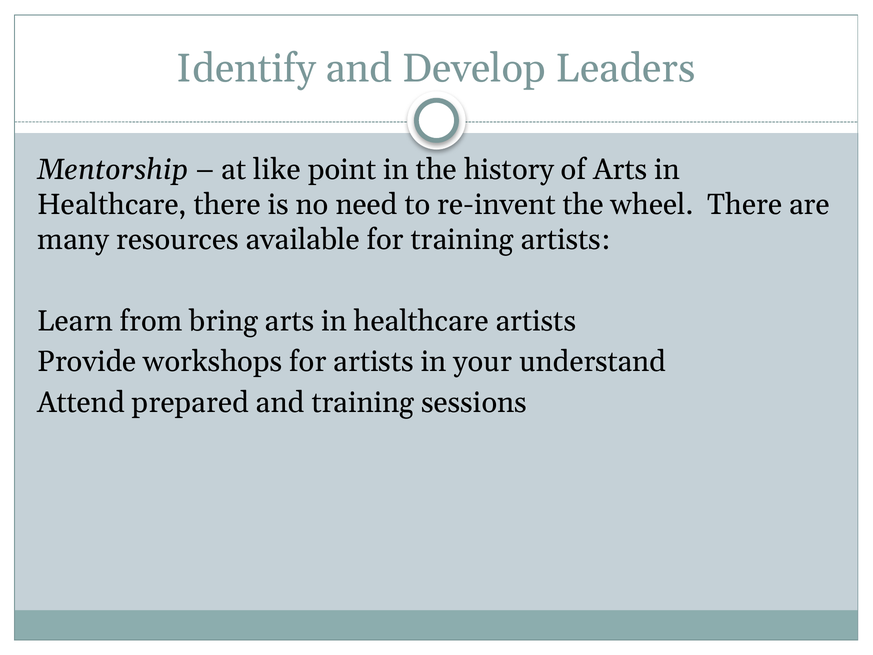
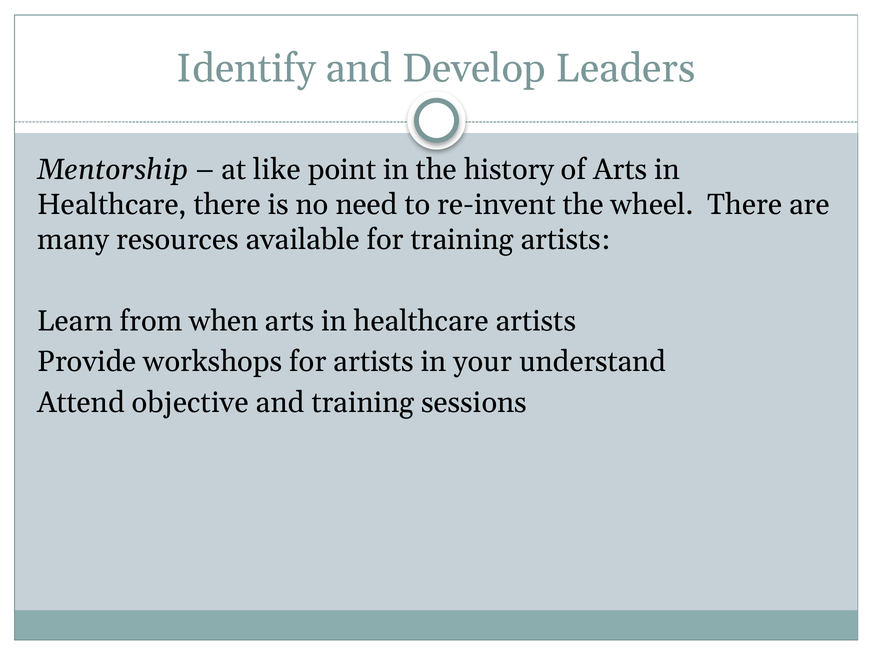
bring: bring -> when (224, 321)
prepared: prepared -> objective (190, 402)
